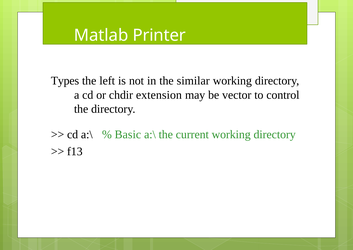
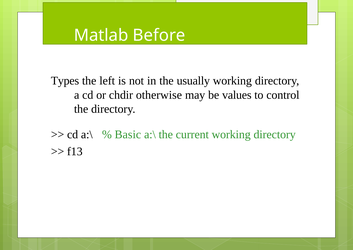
Printer: Printer -> Before (159, 35)
similar: similar -> usually (193, 81)
extension: extension -> otherwise (159, 95)
vector: vector -> values (237, 95)
